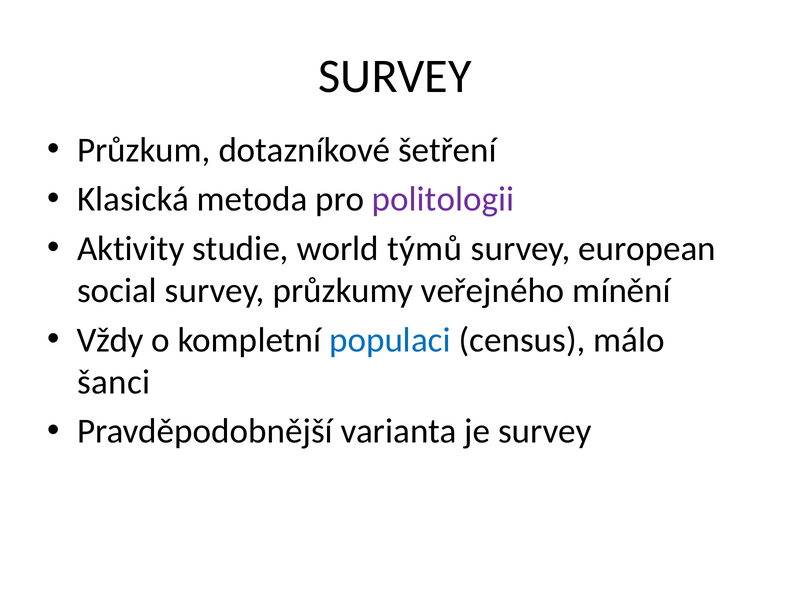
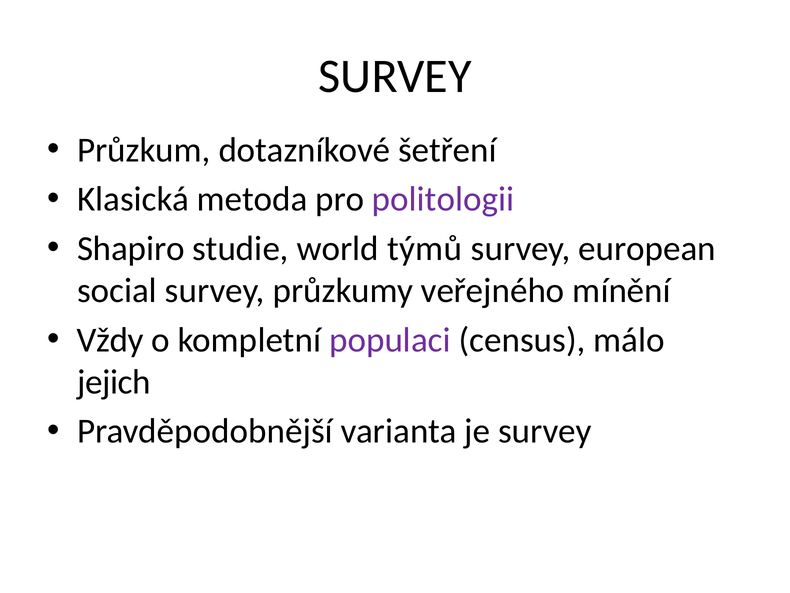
Aktivity: Aktivity -> Shapiro (131, 248)
populaci colour: blue -> purple (390, 340)
šanci: šanci -> jejich (114, 382)
